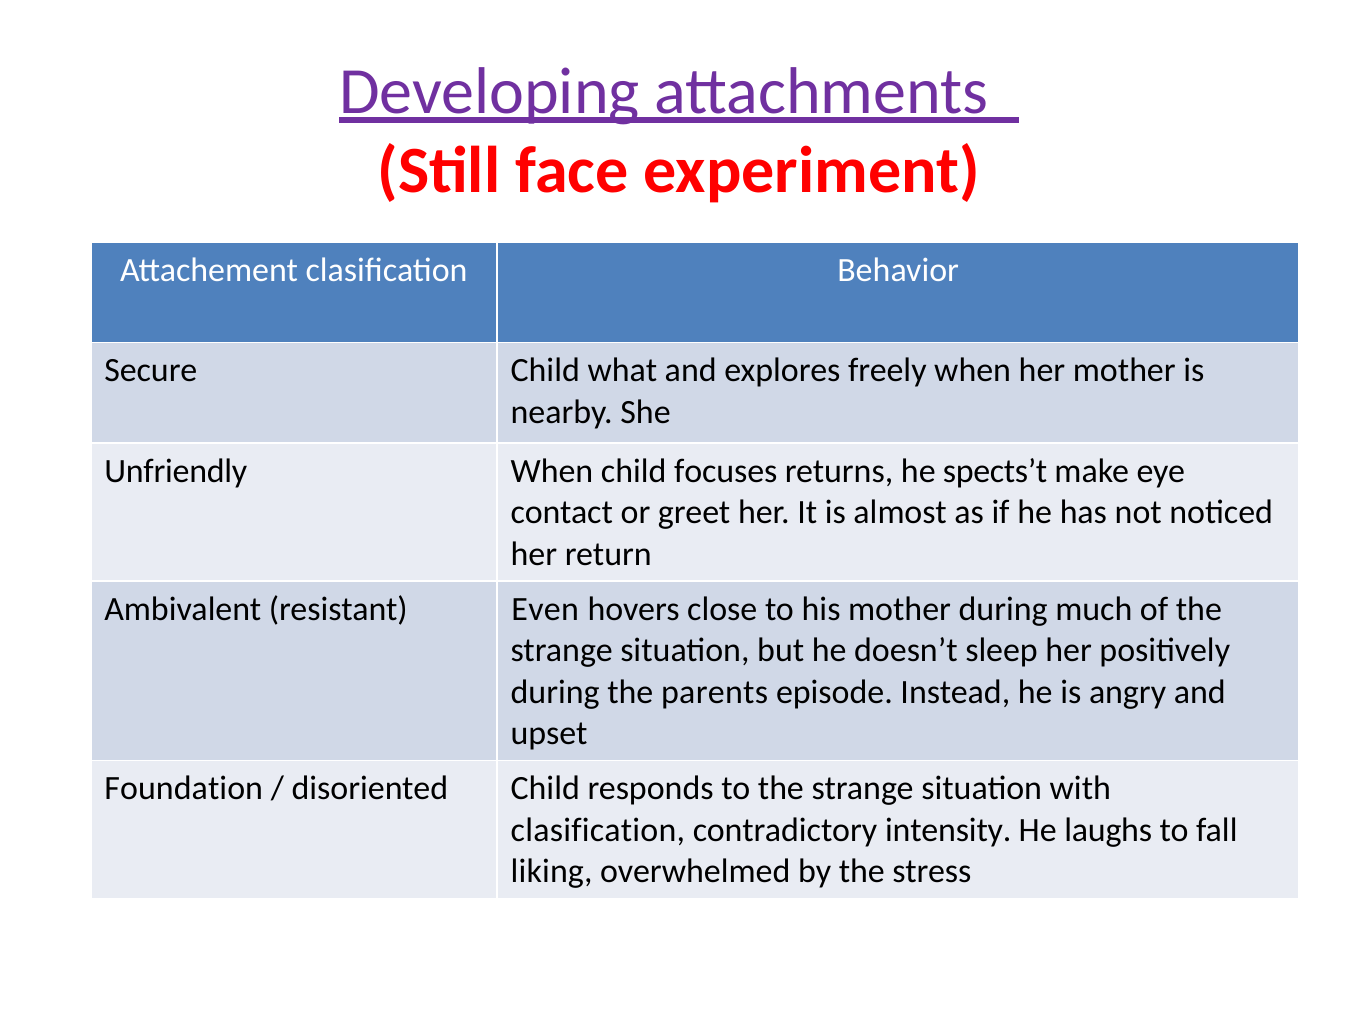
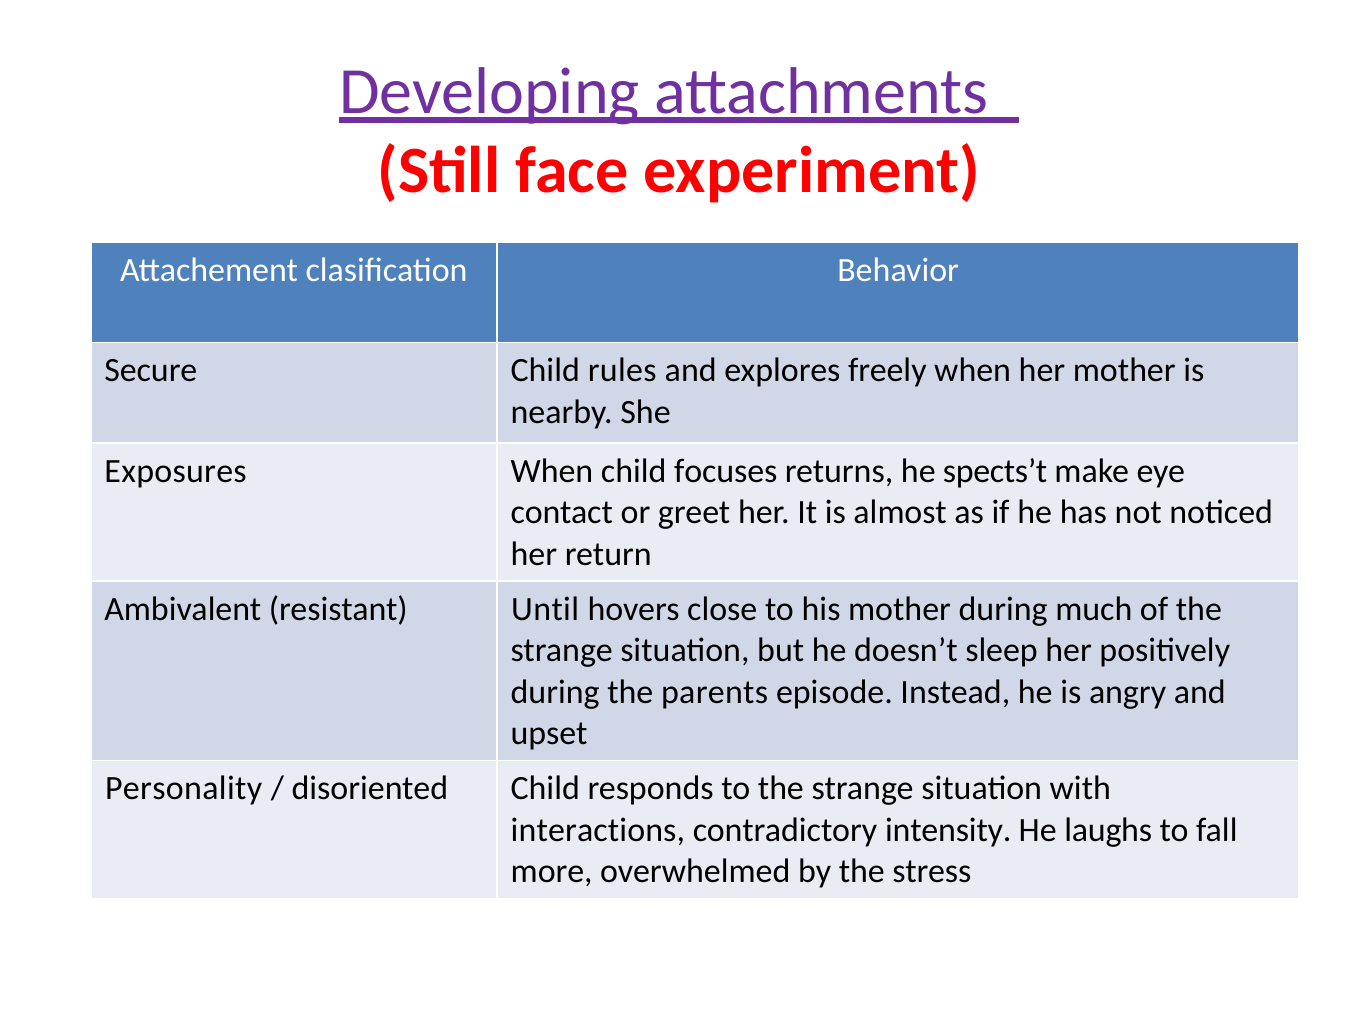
what: what -> rules (622, 370)
Unfriendly: Unfriendly -> Exposures (176, 471)
Even: Even -> Until (545, 609)
Foundation: Foundation -> Personality (184, 788)
clasification: clasification -> interactions (598, 830)
liking: liking -> more (552, 871)
